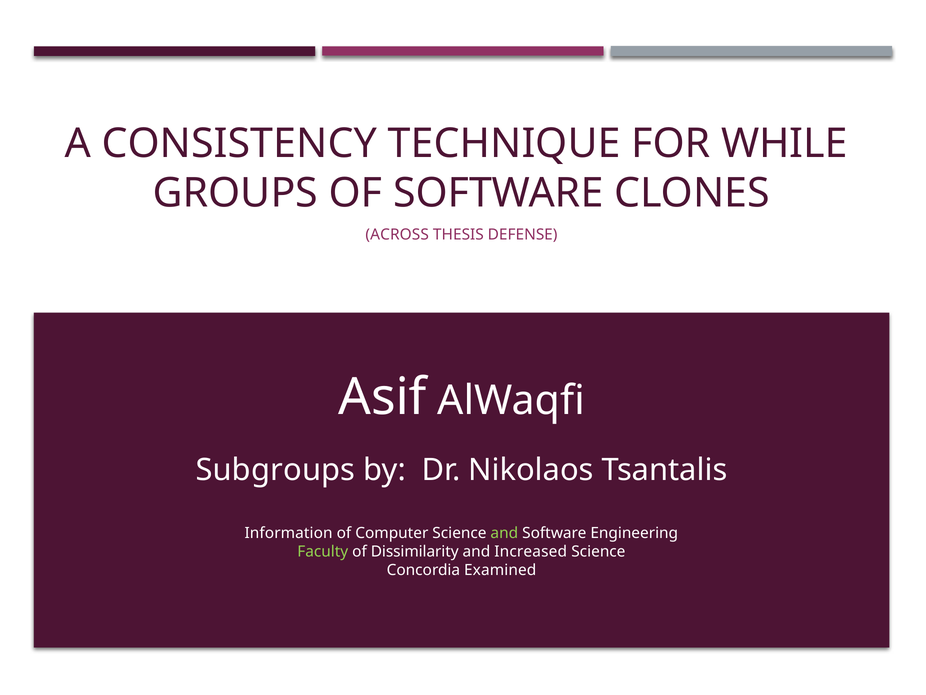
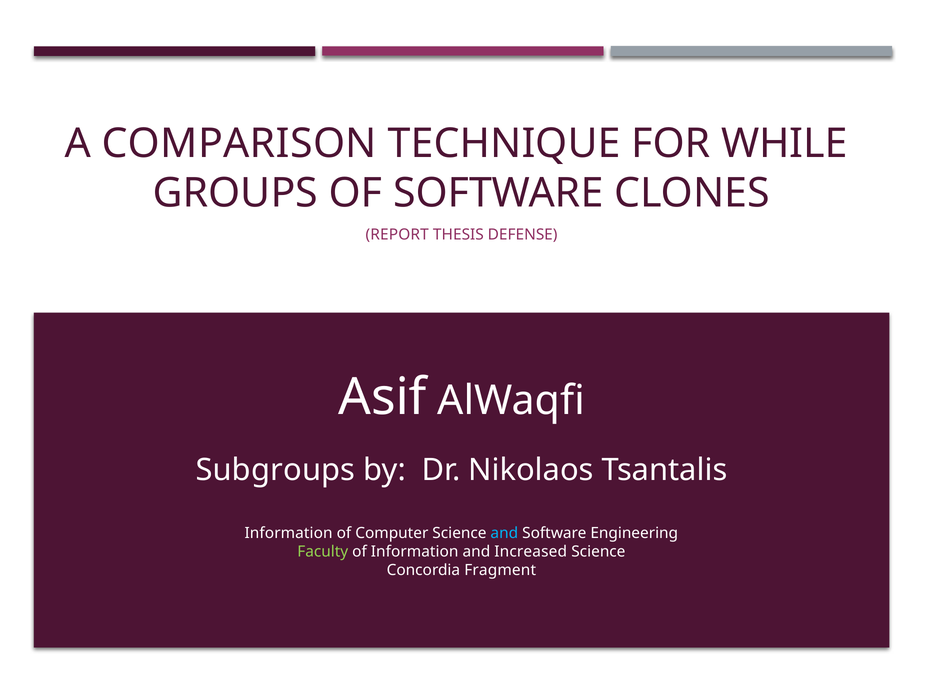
CONSISTENCY: CONSISTENCY -> COMPARISON (239, 144)
ACROSS: ACROSS -> REPORT (397, 235)
and colour: light green -> light blue (504, 533)
of Dissimilarity: Dissimilarity -> Information (415, 551)
Examined: Examined -> Fragment (500, 570)
